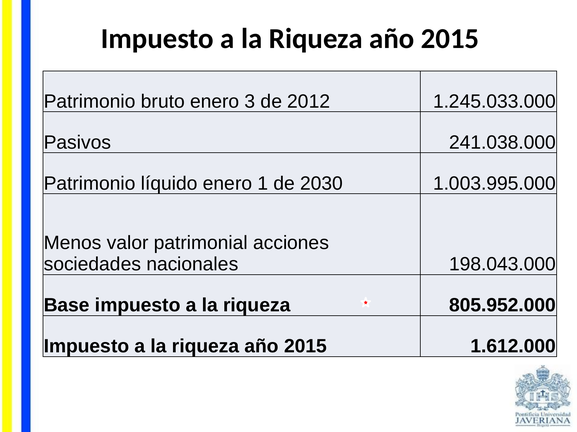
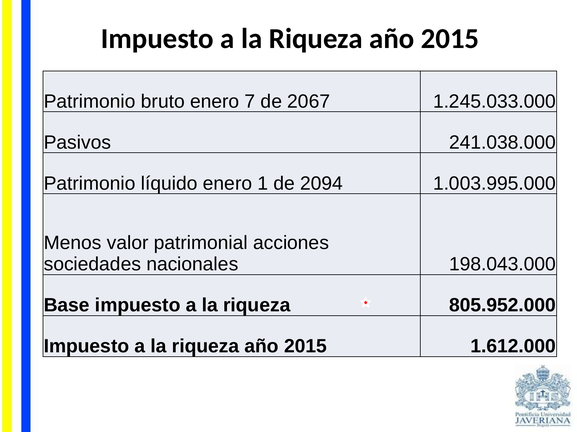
3: 3 -> 7 (250, 102)
2012: 2012 -> 2067 (309, 102)
2030: 2030 -> 2094 (322, 184)
